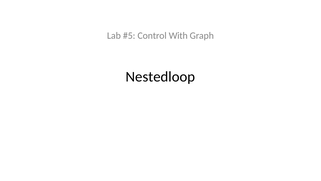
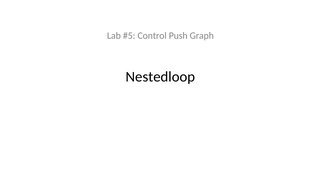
With: With -> Push (178, 35)
